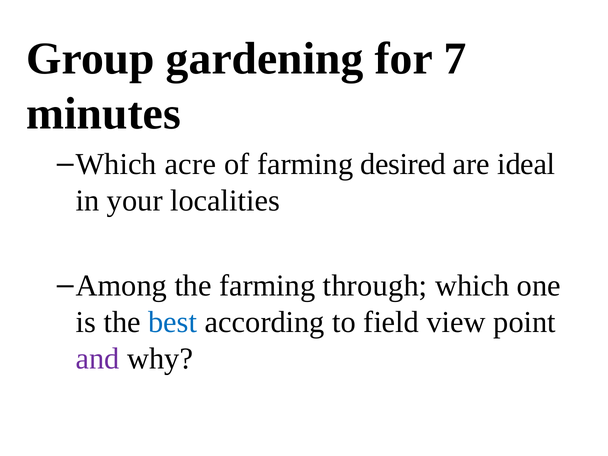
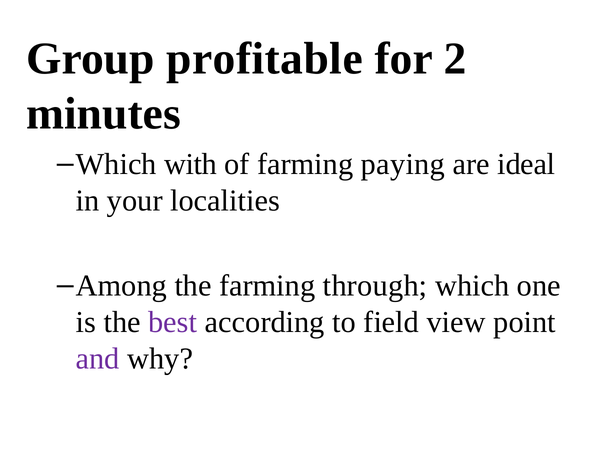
gardening: gardening -> profitable (265, 59)
7: 7 -> 2 (455, 59)
acre: acre -> with (191, 164)
desired: desired -> paying (403, 164)
best colour: blue -> purple (173, 322)
